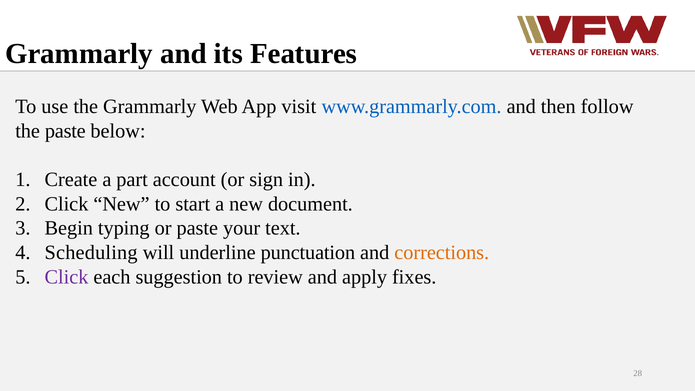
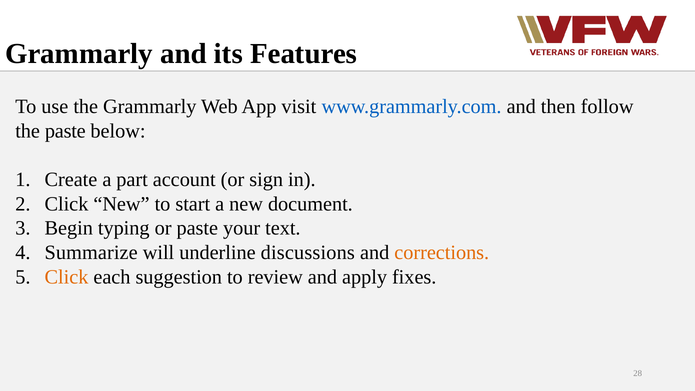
Scheduling: Scheduling -> Summarize (91, 253)
punctuation: punctuation -> discussions (308, 253)
Click colour: purple -> orange (67, 277)
